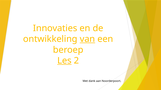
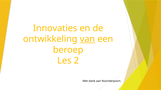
Les underline: present -> none (64, 61)
